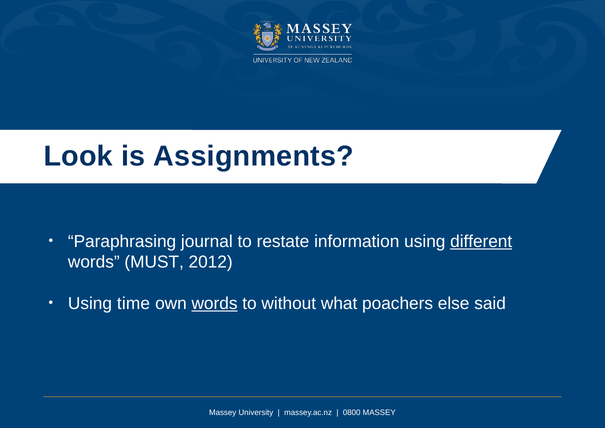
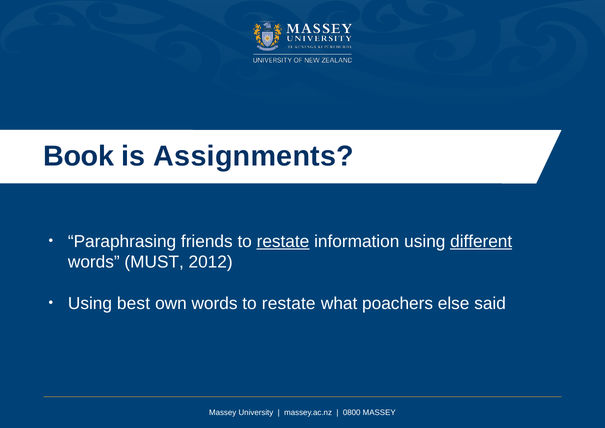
Look: Look -> Book (79, 156)
journal: journal -> friends (207, 241)
restate underline: none -> present (283, 241)
time: time -> best (133, 303)
words underline: present -> none (215, 303)
without: without -> restate (289, 303)
